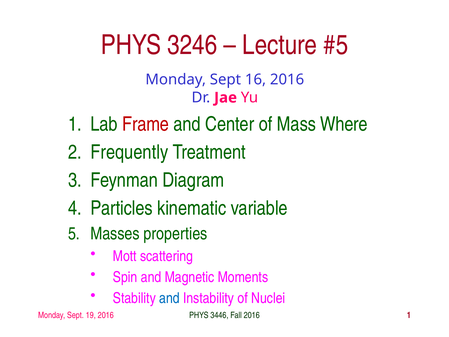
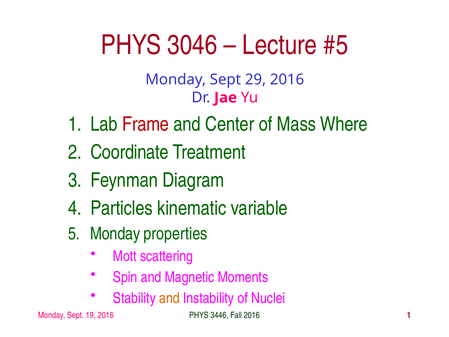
3246: 3246 -> 3046 (192, 45)
16: 16 -> 29 (256, 80)
Frequently: Frequently -> Coordinate (129, 152)
5 Masses: Masses -> Monday (115, 234)
and colour: blue -> orange (169, 298)
